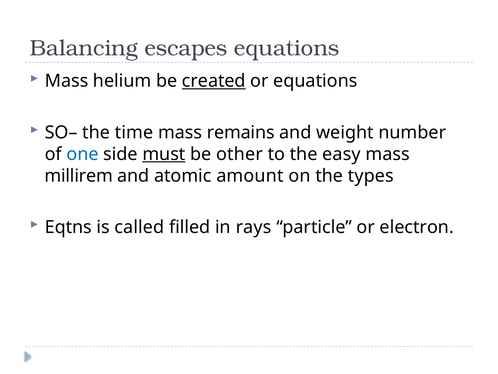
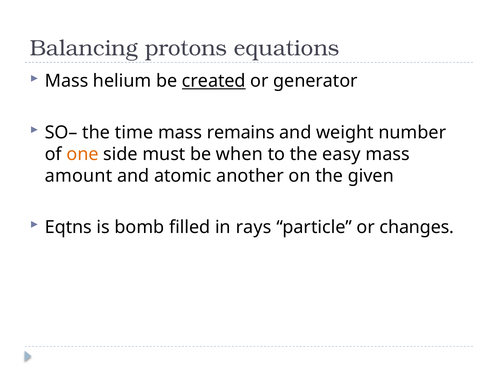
escapes: escapes -> protons (186, 48)
or equations: equations -> generator (315, 81)
one colour: blue -> orange (83, 154)
must underline: present -> none (164, 154)
other: other -> when (239, 154)
millirem: millirem -> amount (78, 176)
amount: amount -> another (250, 176)
types: types -> given (371, 176)
called: called -> bomb (139, 227)
electron: electron -> changes (417, 227)
